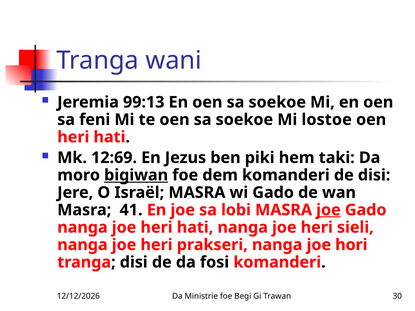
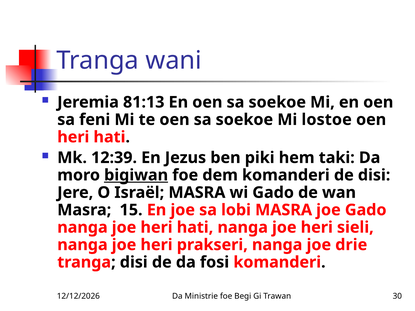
99:13: 99:13 -> 81:13 (144, 102)
12:69: 12:69 -> 12:39 (114, 158)
41: 41 -> 15 (131, 210)
joe underline: present -> none (328, 210)
hori: hori -> drie (351, 245)
